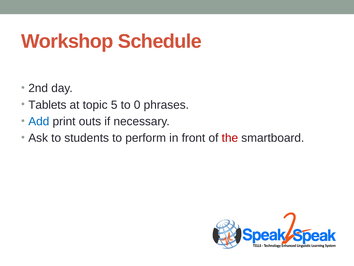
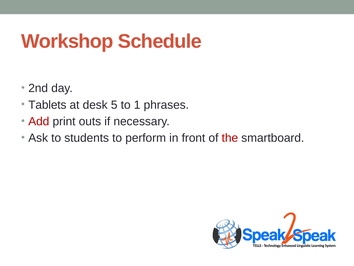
topic: topic -> desk (95, 105)
0: 0 -> 1 (137, 105)
Add colour: blue -> red (39, 121)
